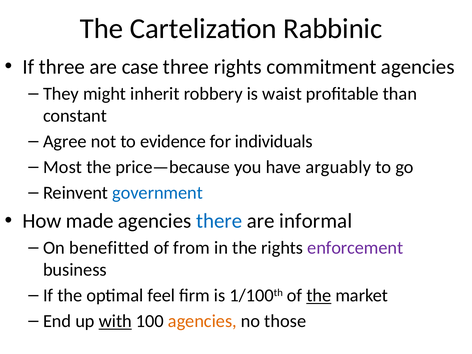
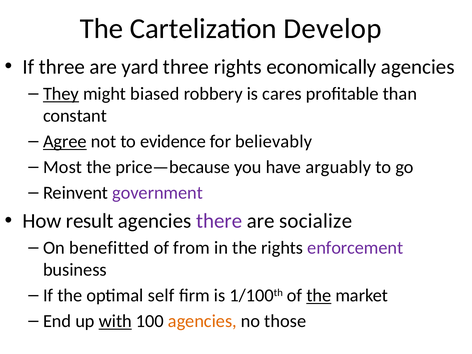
Rabbinic: Rabbinic -> Develop (333, 29)
case: case -> yard (140, 67)
commitment: commitment -> economically (322, 67)
They underline: none -> present (61, 94)
inherit: inherit -> biased (155, 94)
waist: waist -> cares (282, 94)
Agree underline: none -> present (65, 142)
individuals: individuals -> believably (274, 142)
government colour: blue -> purple (158, 193)
made: made -> result (90, 221)
there colour: blue -> purple (219, 221)
informal: informal -> socialize (316, 221)
feel: feel -> self (161, 296)
